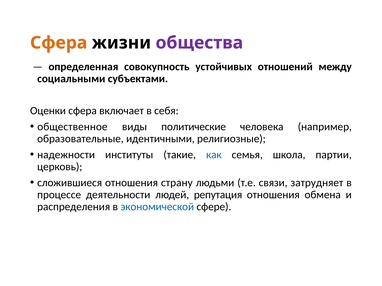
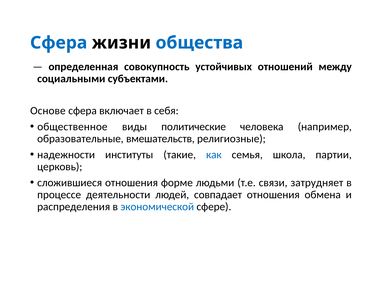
Сфера colour: orange -> blue (59, 43)
общества colour: purple -> blue (199, 43)
Оценки: Оценки -> Основе (48, 111)
идентичными: идентичными -> вмешательств (160, 139)
страну: страну -> форме (177, 183)
репутация: репутация -> совпадает (218, 195)
